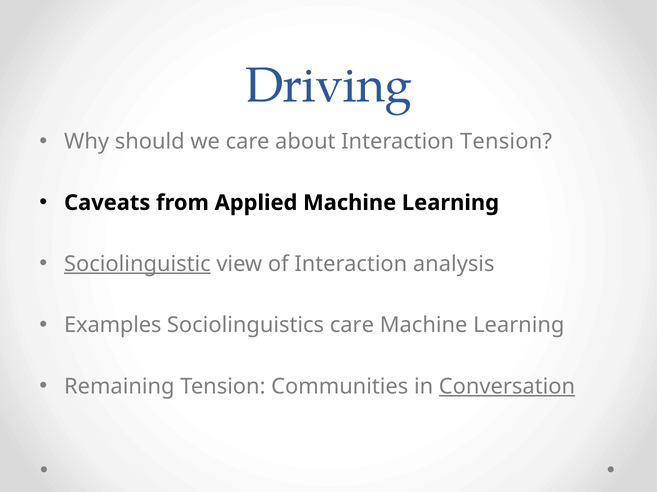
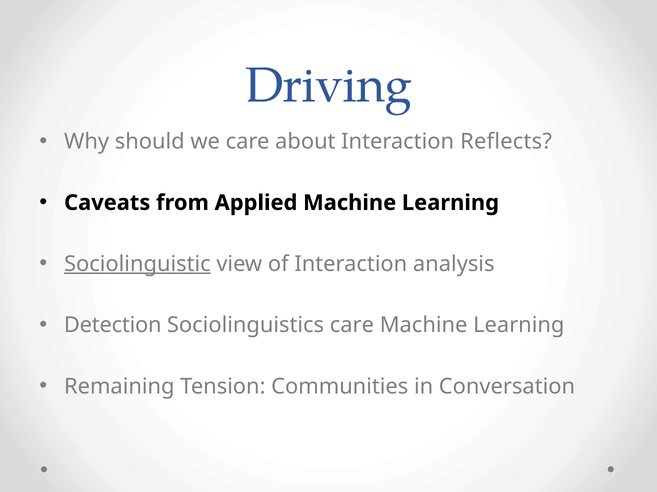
Interaction Tension: Tension -> Reflects (506, 142)
Examples: Examples -> Detection (113, 326)
Conversation underline: present -> none (507, 387)
